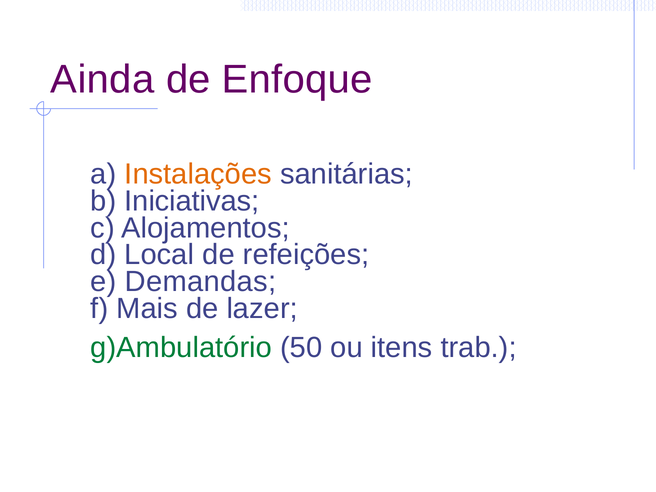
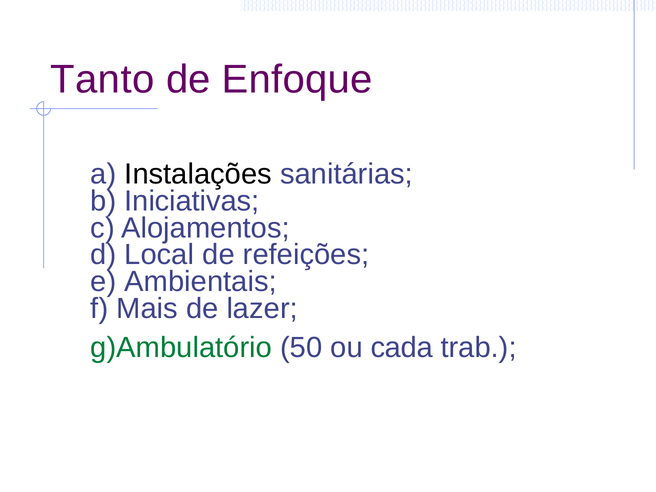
Ainda: Ainda -> Tanto (102, 79)
Instalações colour: orange -> black (198, 174)
Demandas: Demandas -> Ambientais (201, 282)
itens: itens -> cada (402, 348)
